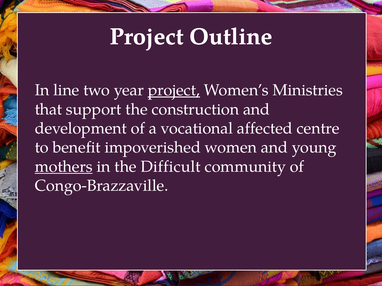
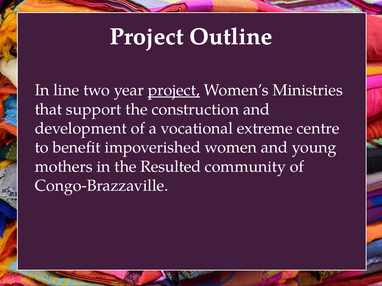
affected: affected -> extreme (265, 129)
mothers underline: present -> none (64, 167)
Difficult: Difficult -> Resulted (171, 167)
